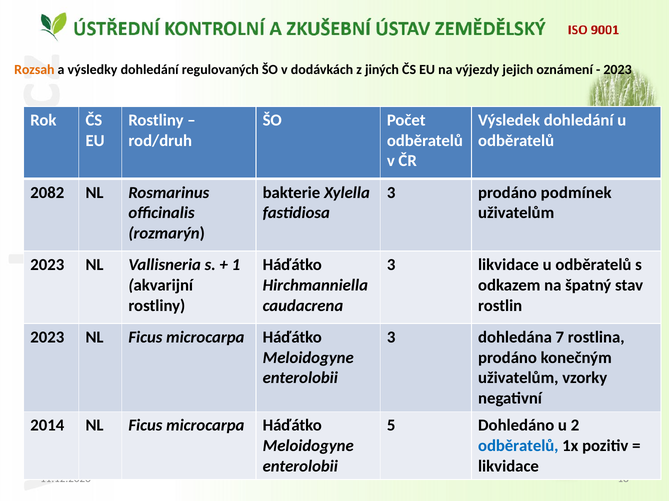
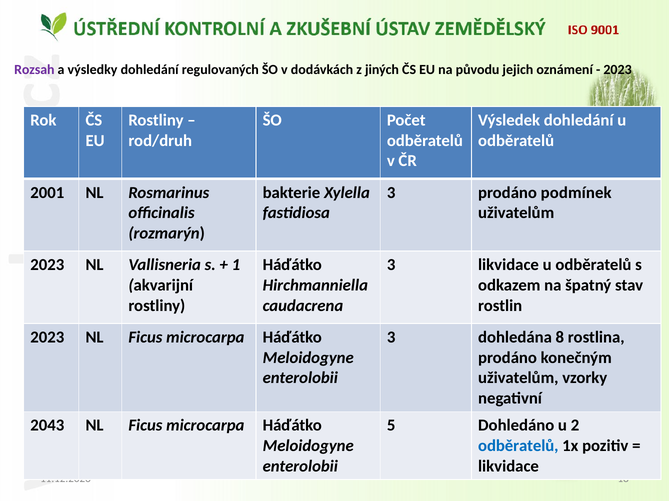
Rozsah colour: orange -> purple (34, 70)
výjezdy: výjezdy -> původu (478, 70)
2082: 2082 -> 2001 (47, 193)
7: 7 -> 8 (560, 338)
2014: 2014 -> 2043 (47, 426)
